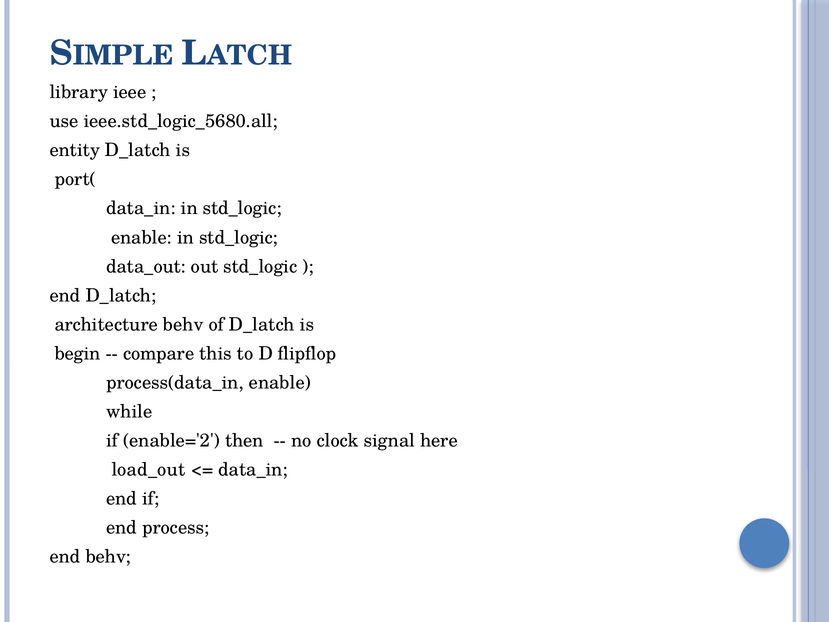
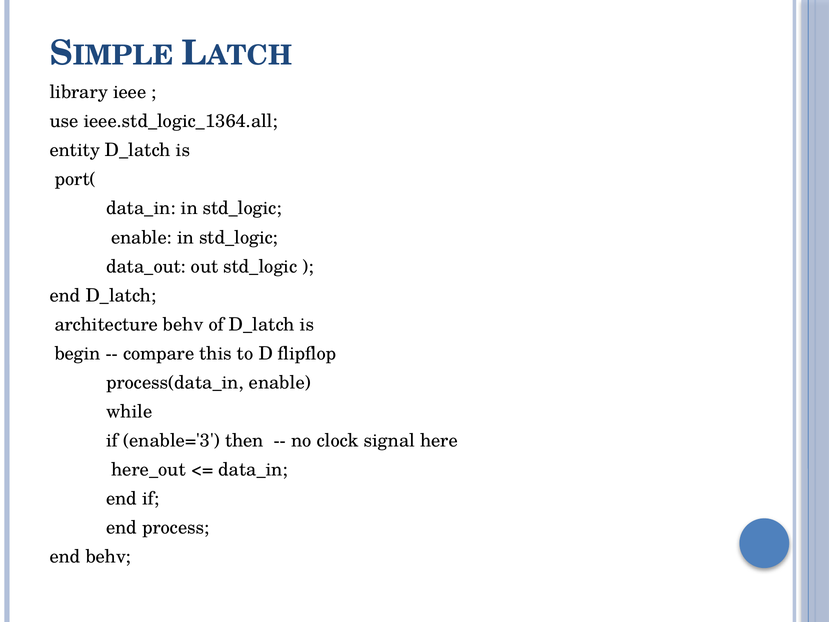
ieee.std_logic_5680.all: ieee.std_logic_5680.all -> ieee.std_logic_1364.all (181, 121)
enable='2: enable='2 -> enable='3 (172, 440)
load_out: load_out -> here_out (149, 469)
